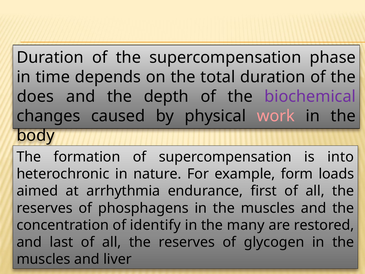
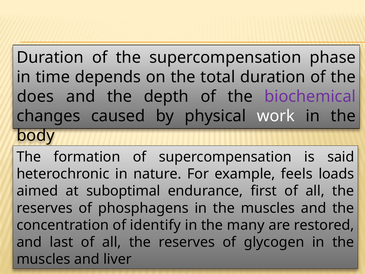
work colour: pink -> white (276, 116)
into: into -> said (341, 157)
form: form -> feels (297, 174)
arrhythmia: arrhythmia -> suboptimal (123, 191)
